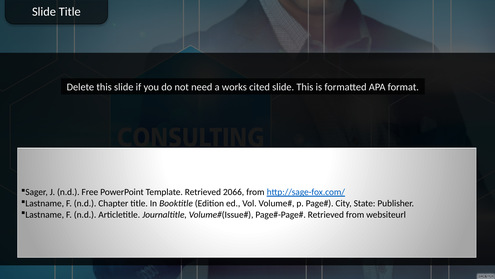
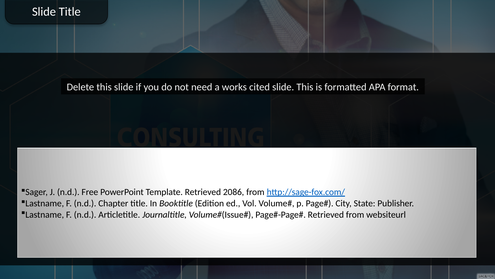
2066: 2066 -> 2086 (234, 192)
